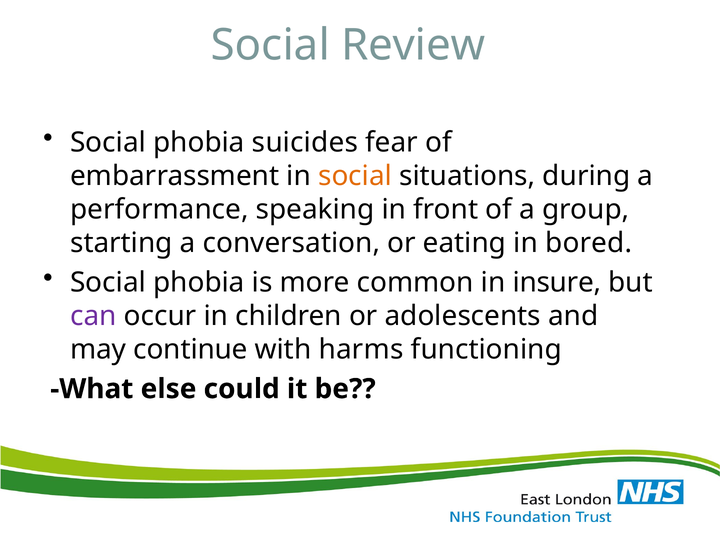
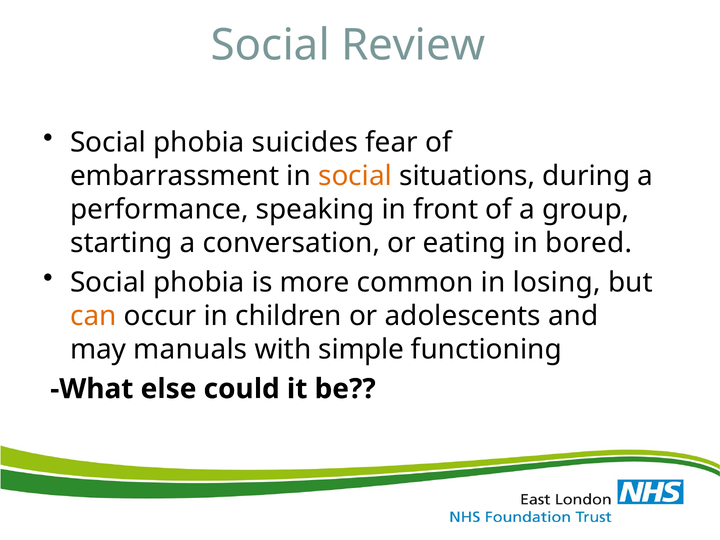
insure: insure -> losing (557, 282)
can colour: purple -> orange (93, 316)
continue: continue -> manuals (190, 350)
harms: harms -> simple (361, 350)
